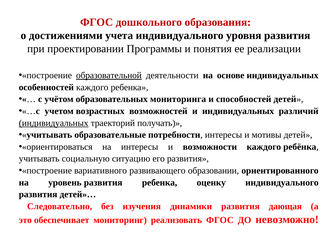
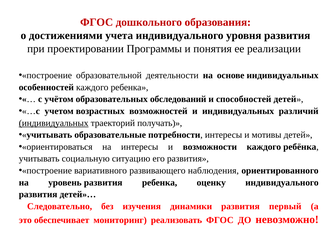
образовательной underline: present -> none (109, 75)
мониторинга: мониторинга -> обследований (178, 99)
образовании: образовании -> наблюдения (213, 171)
дающая: дающая -> первый (285, 206)
